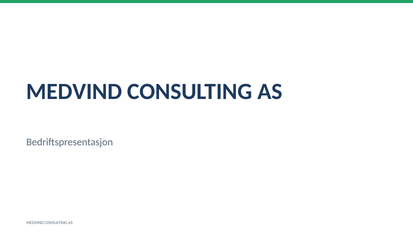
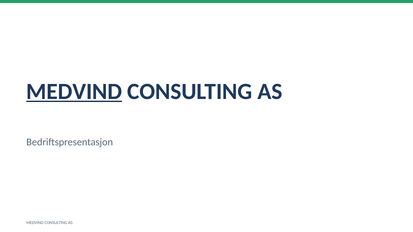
MEDVIND underline: none -> present (74, 92)
